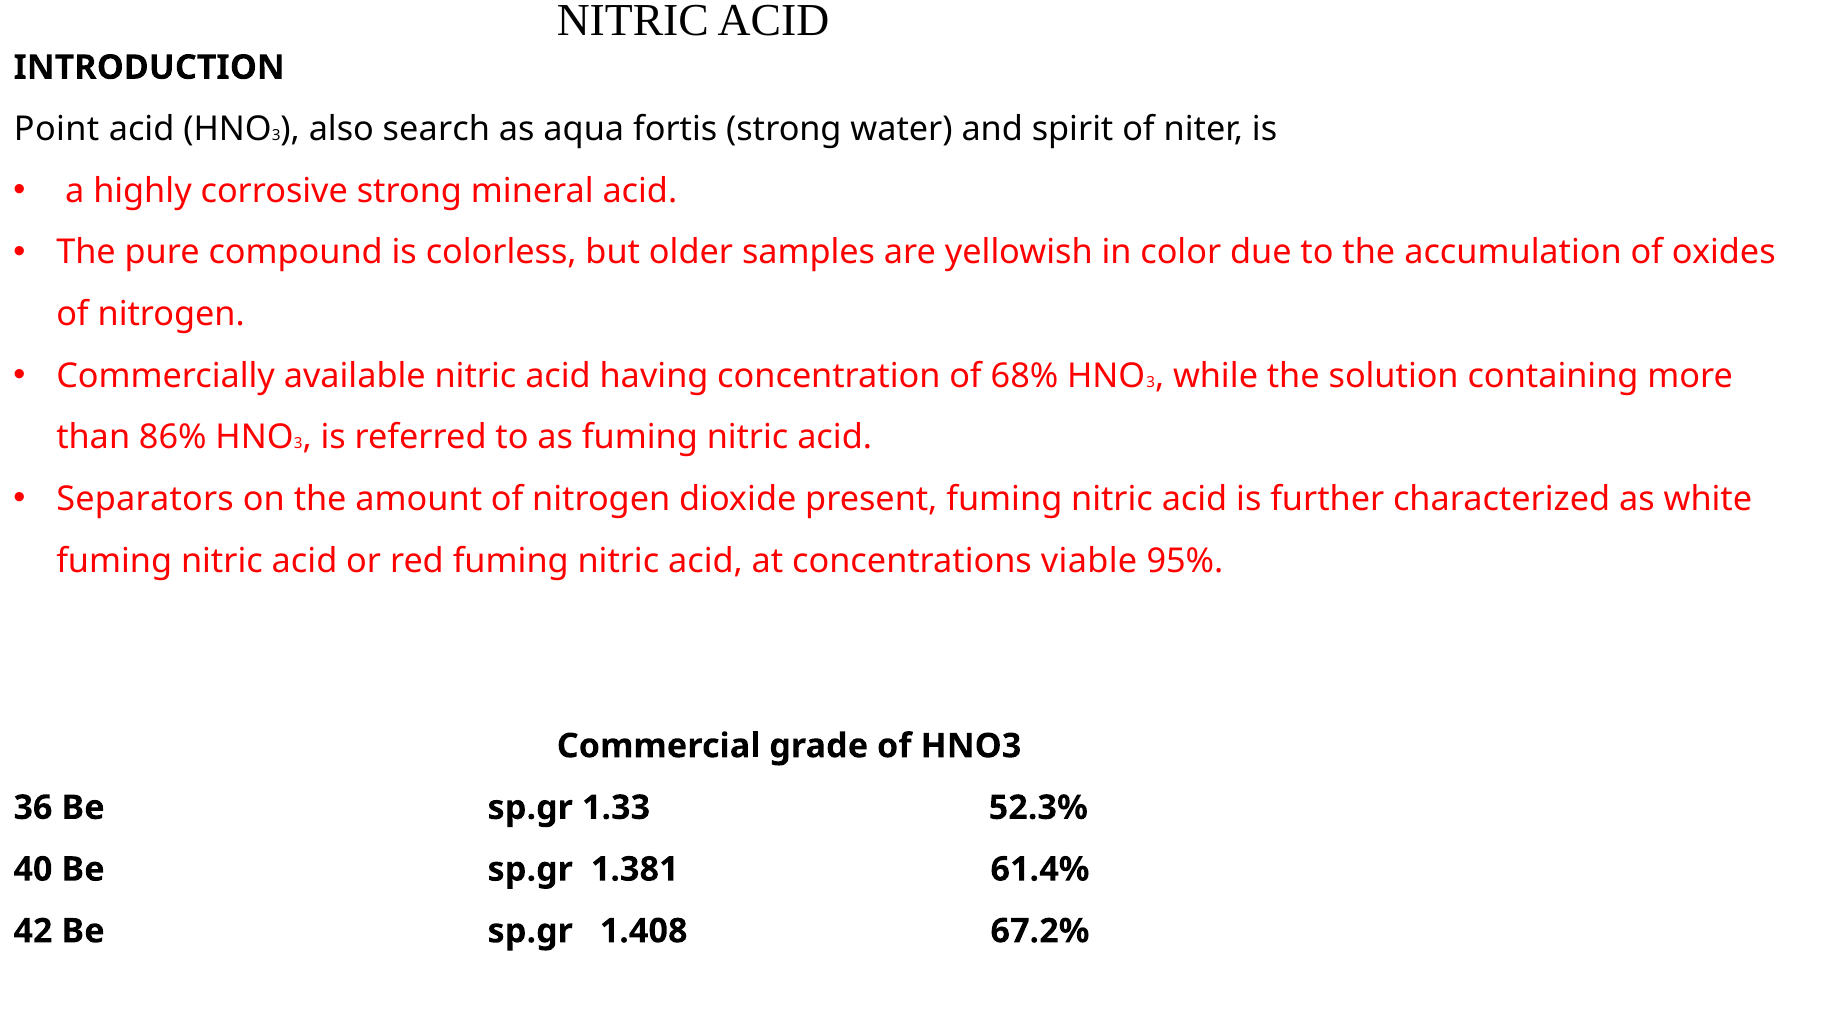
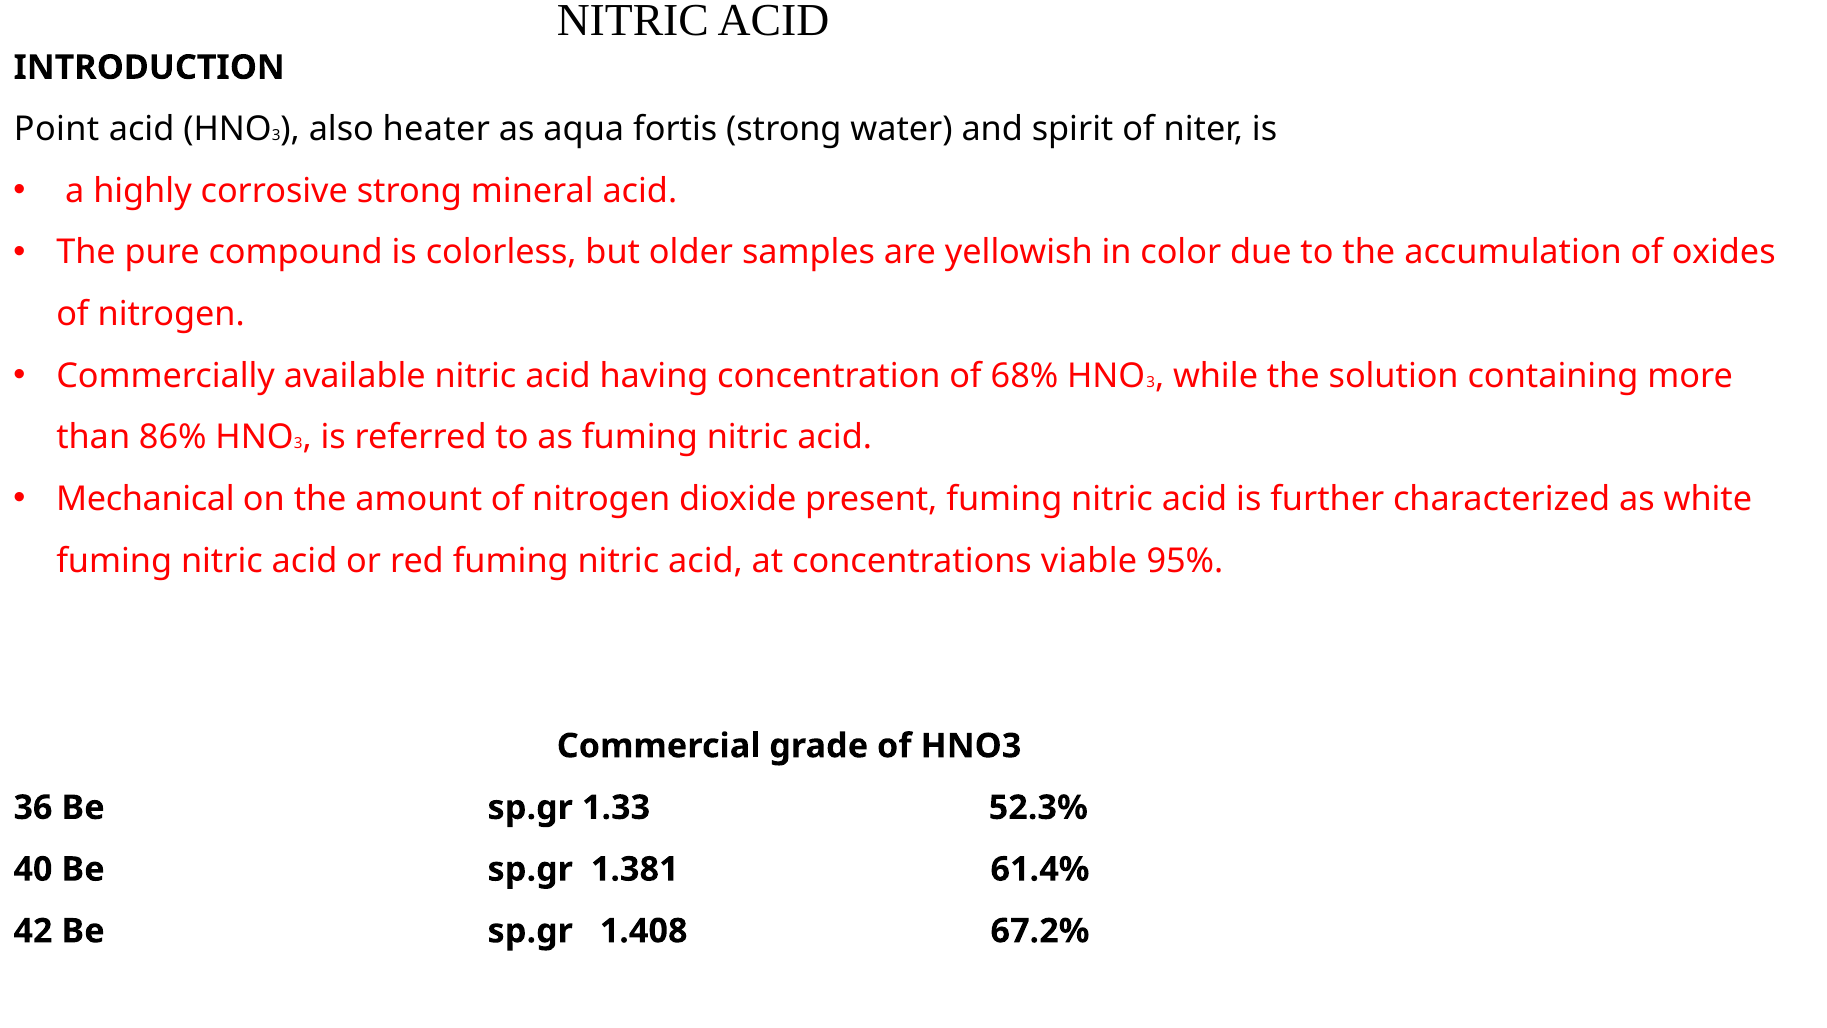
search: search -> heater (436, 129)
Separators: Separators -> Mechanical (145, 499)
